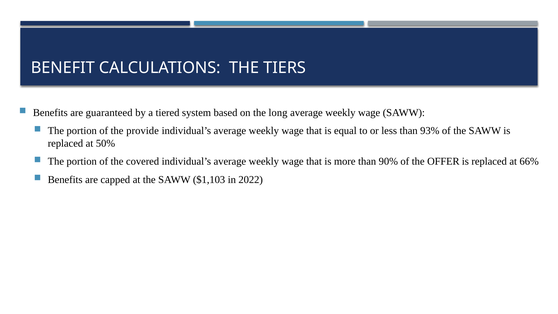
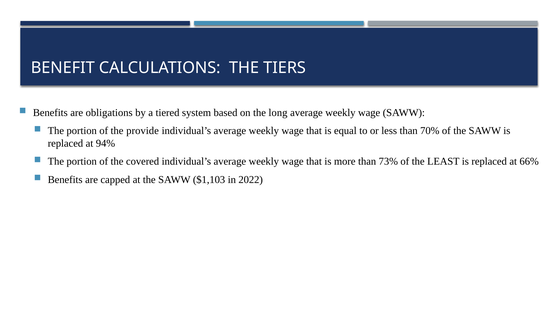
guaranteed: guaranteed -> obligations (109, 113)
93%: 93% -> 70% (430, 131)
50%: 50% -> 94% (105, 143)
90%: 90% -> 73% (388, 161)
OFFER: OFFER -> LEAST (443, 161)
